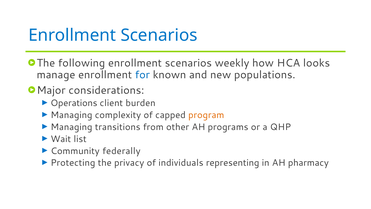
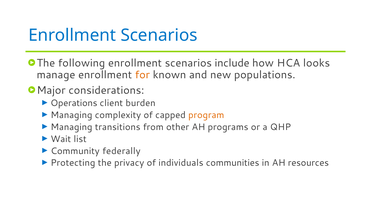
weekly: weekly -> include (232, 63)
for colour: blue -> orange (142, 75)
representing: representing -> communities (233, 163)
pharmacy: pharmacy -> resources (308, 163)
